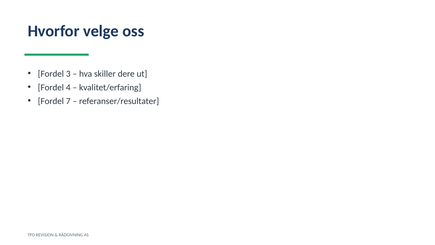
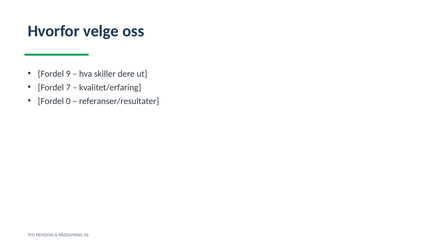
3: 3 -> 9 (68, 74)
4: 4 -> 7 (68, 87)
7: 7 -> 0 (68, 101)
